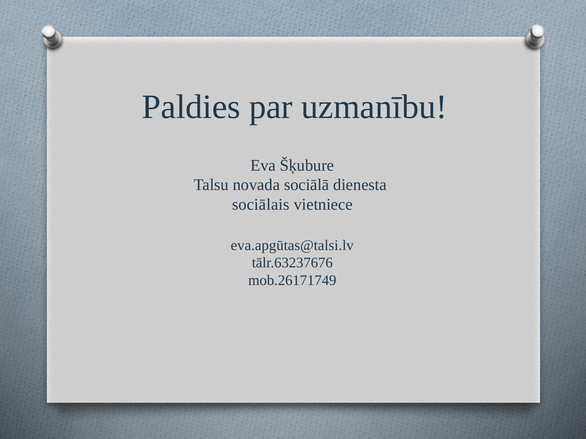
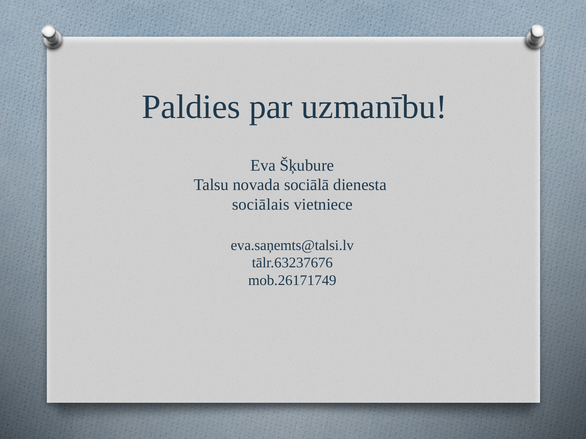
eva.apgūtas@talsi.lv: eva.apgūtas@talsi.lv -> eva.saņemts@talsi.lv (292, 246)
